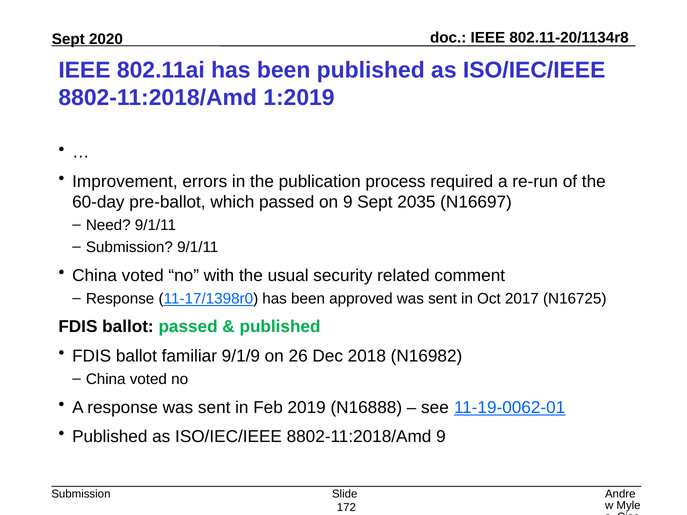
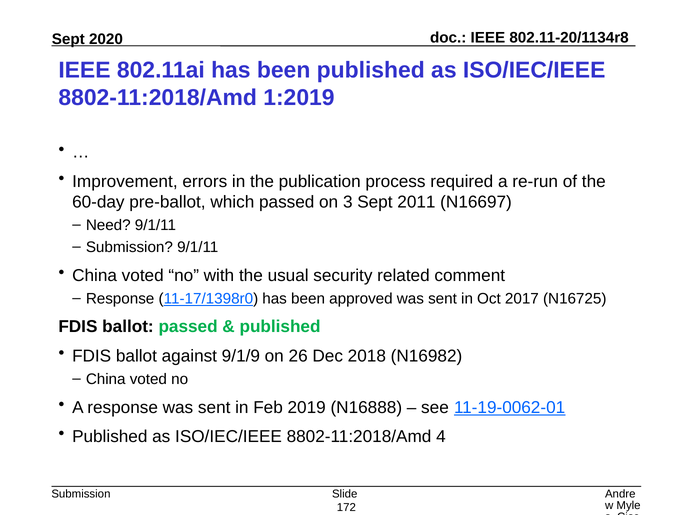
on 9: 9 -> 3 (348, 202)
2035: 2035 -> 2011 (416, 202)
familiar: familiar -> against (189, 356)
8802-11:2018/Amd 9: 9 -> 4 (441, 437)
